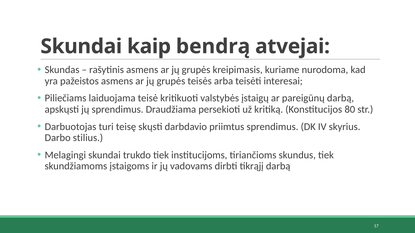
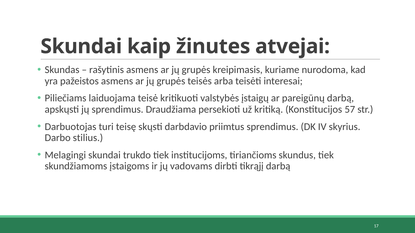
bendrą: bendrą -> žinutes (213, 46)
80: 80 -> 57 (350, 110)
